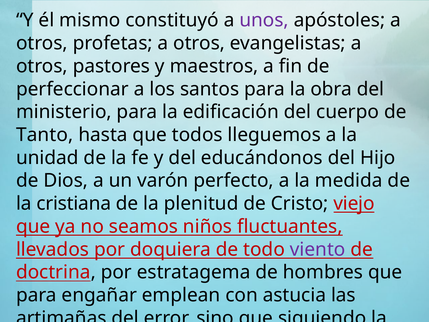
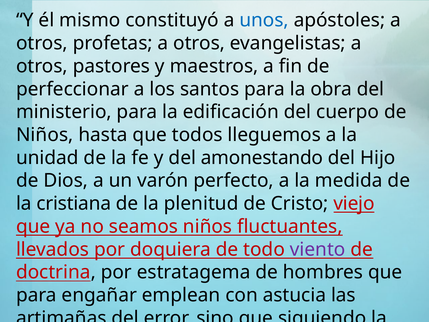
unos colour: purple -> blue (264, 20)
Tanto: Tanto -> Niños (45, 135)
educándonos: educándonos -> amonestando (262, 158)
